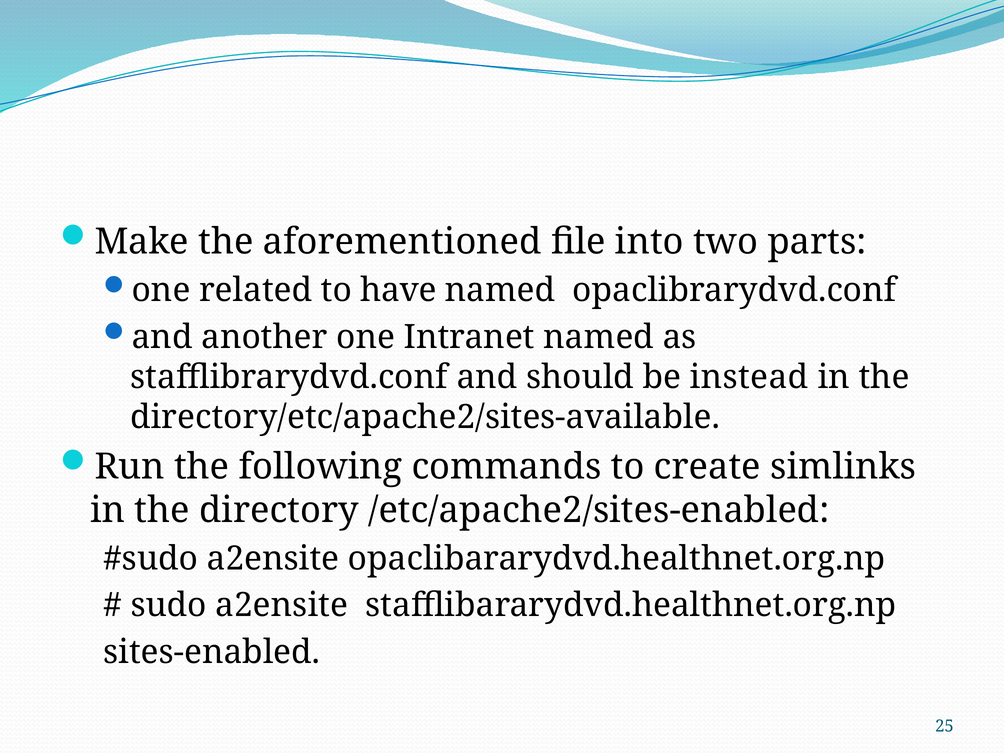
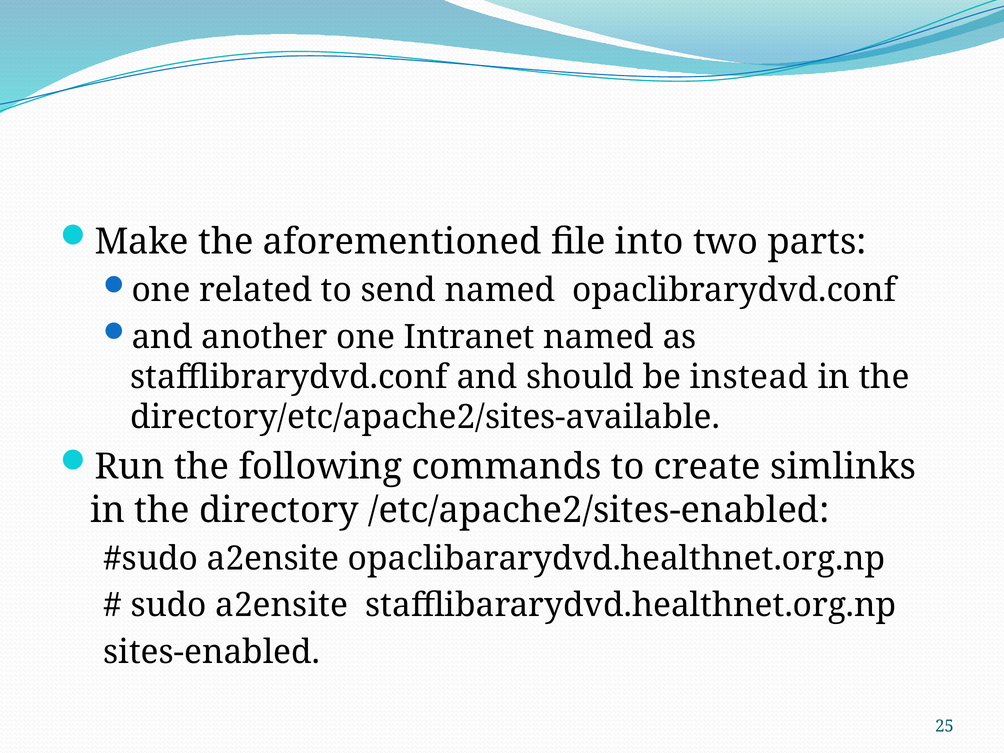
have: have -> send (398, 290)
